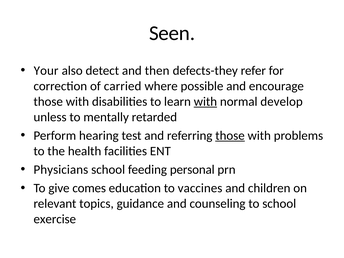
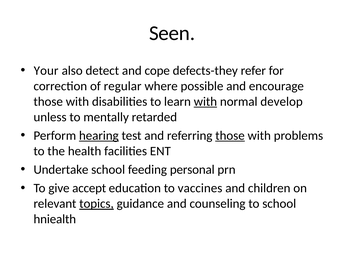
then: then -> cope (157, 71)
carried: carried -> regular (123, 86)
hearing underline: none -> present (99, 136)
Physicians: Physicians -> Undertake (61, 170)
comes: comes -> accept (89, 188)
topics underline: none -> present (97, 204)
exercise: exercise -> hniealth (55, 219)
